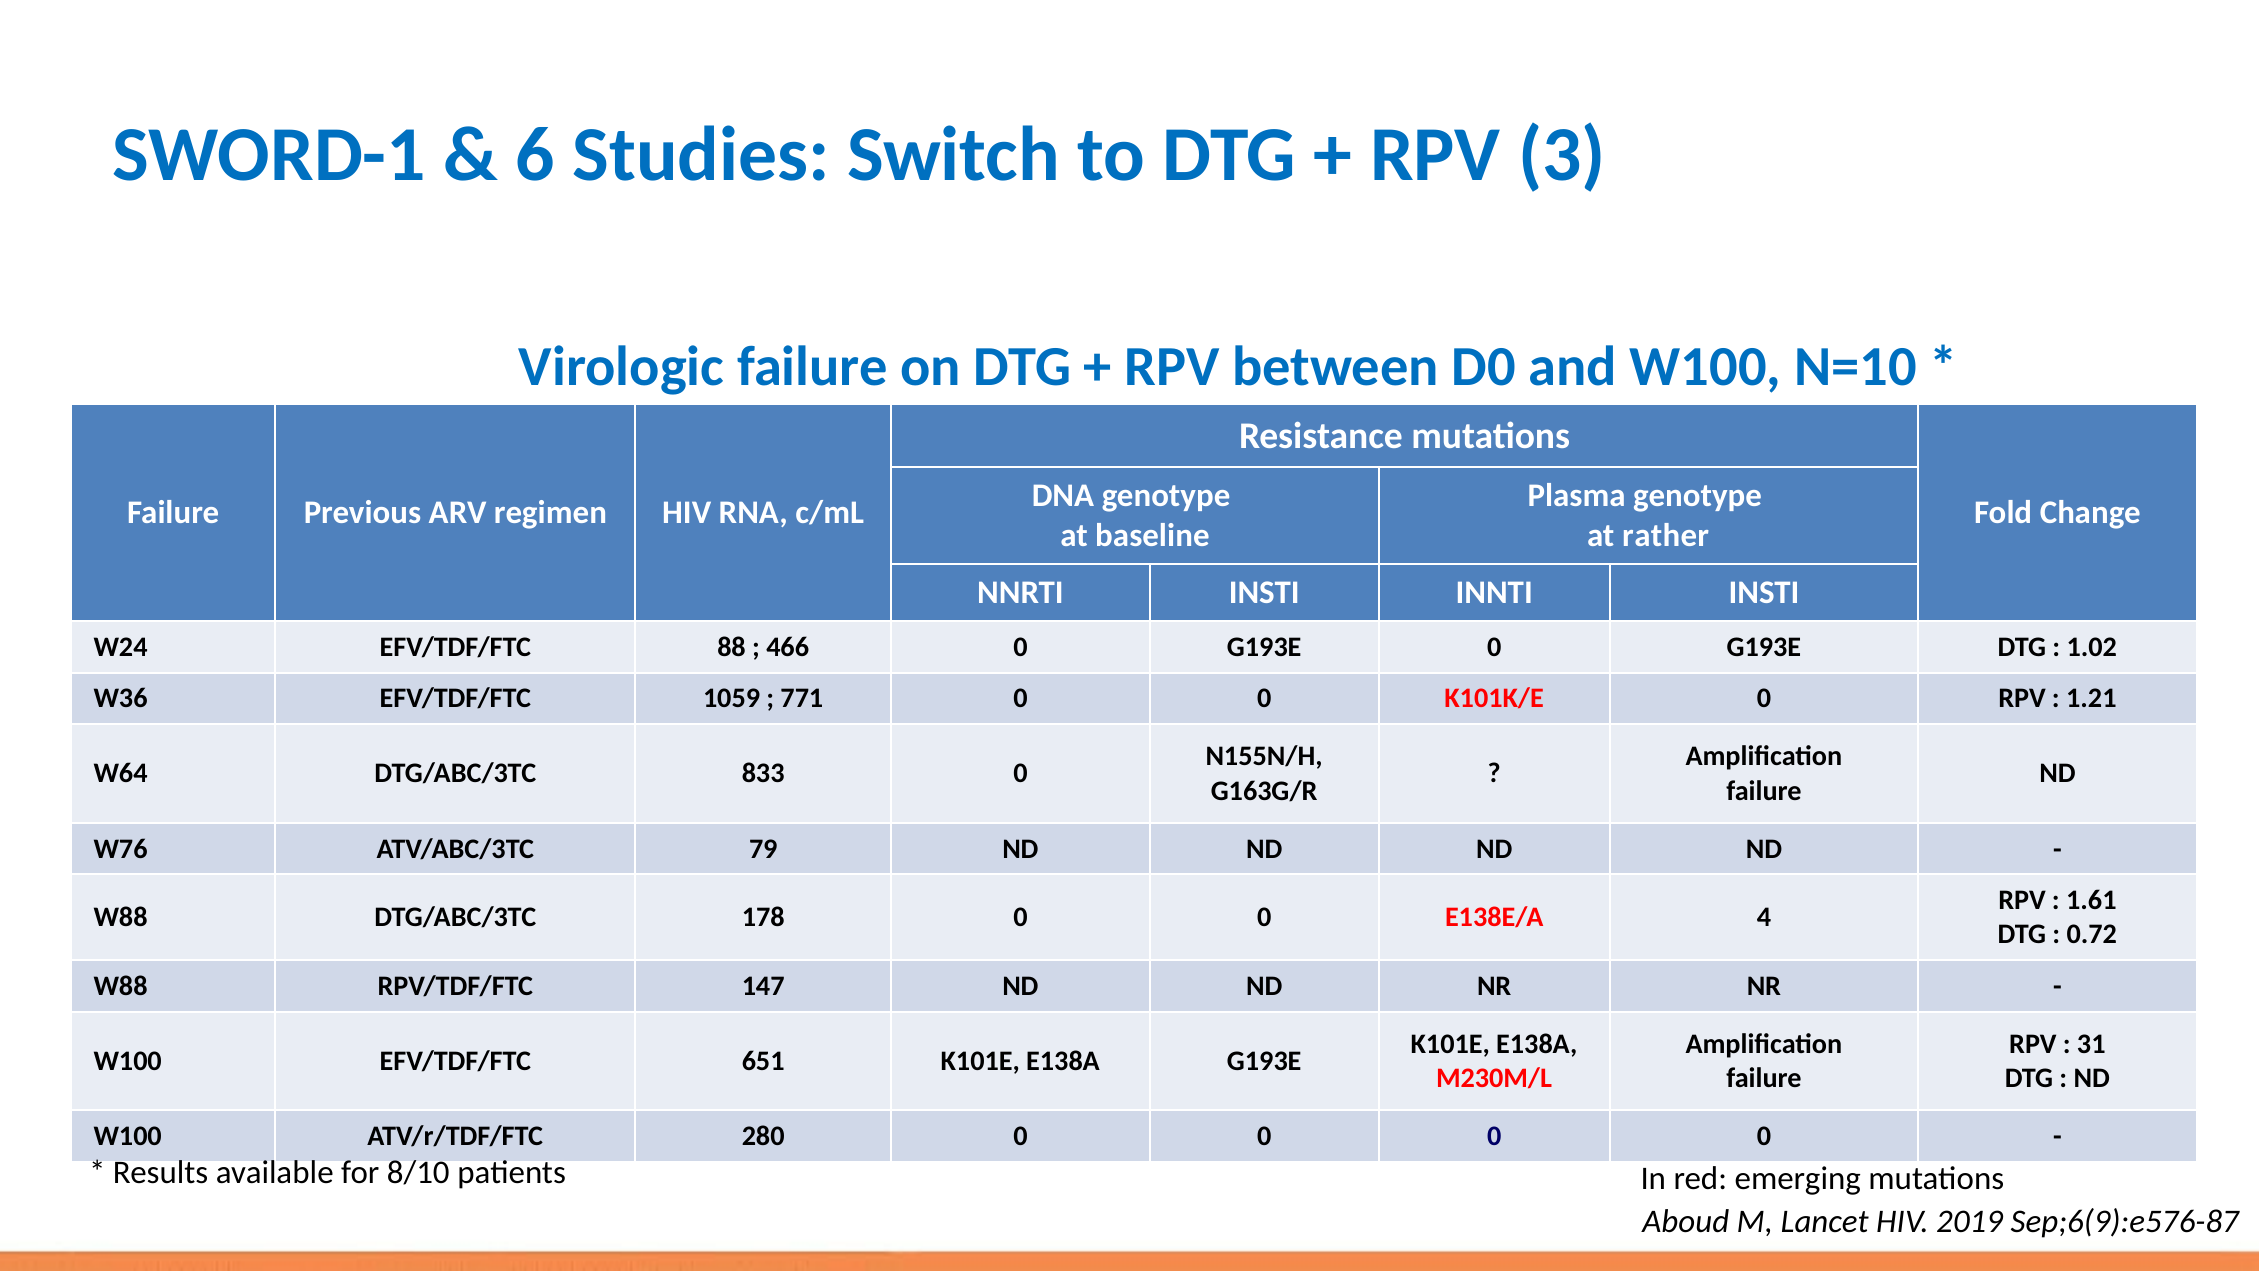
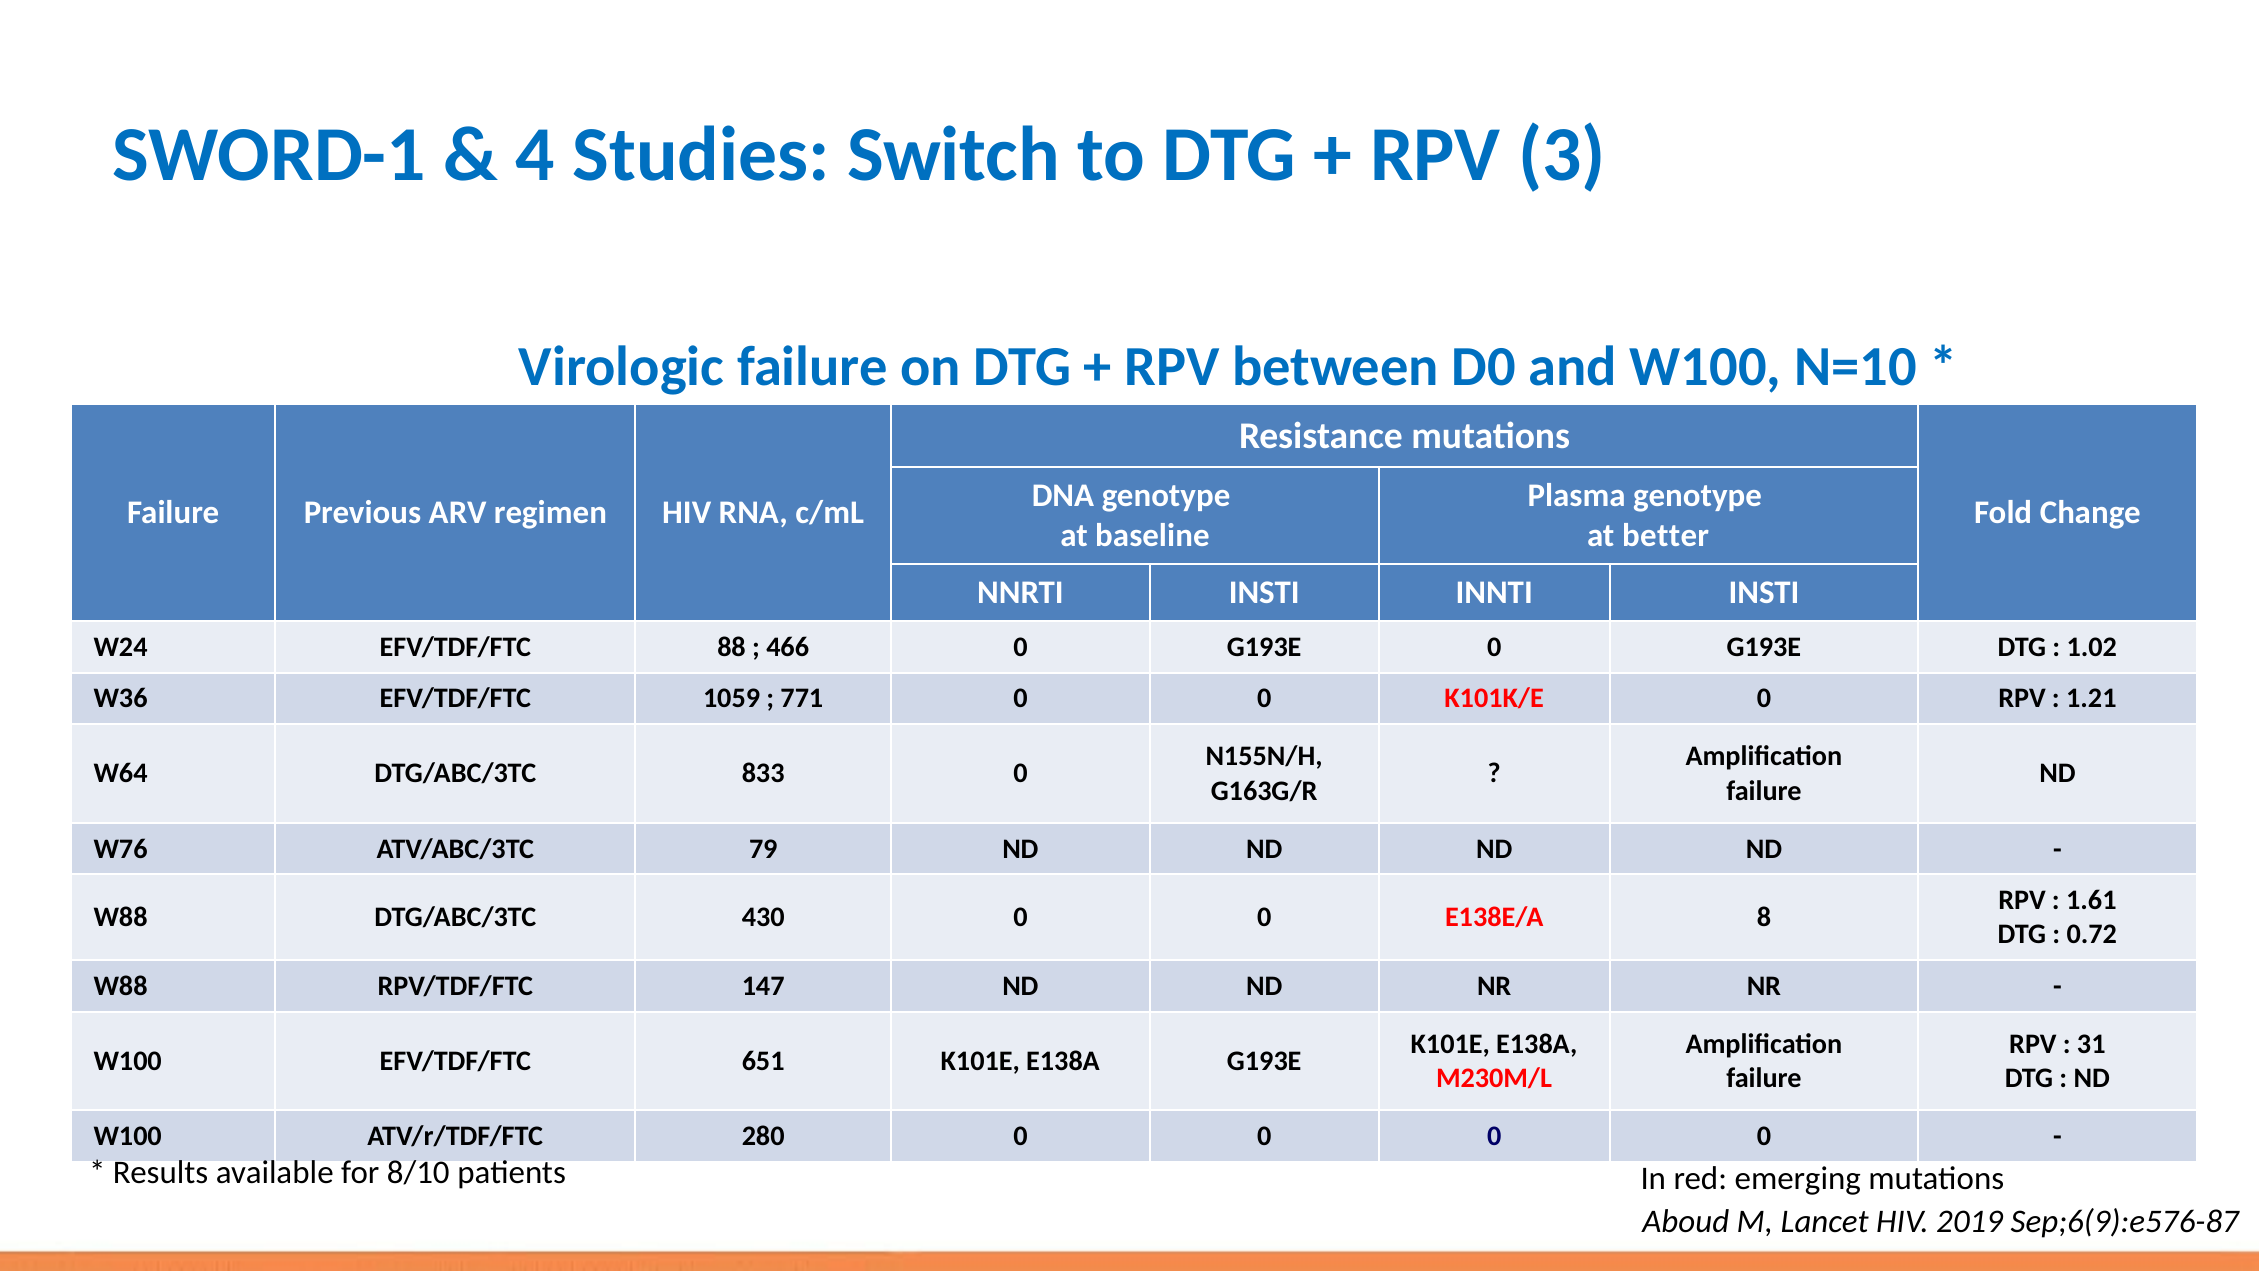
6: 6 -> 4 (535, 155)
rather: rather -> better (1666, 536)
178: 178 -> 430 (763, 917)
4: 4 -> 8 (1764, 917)
